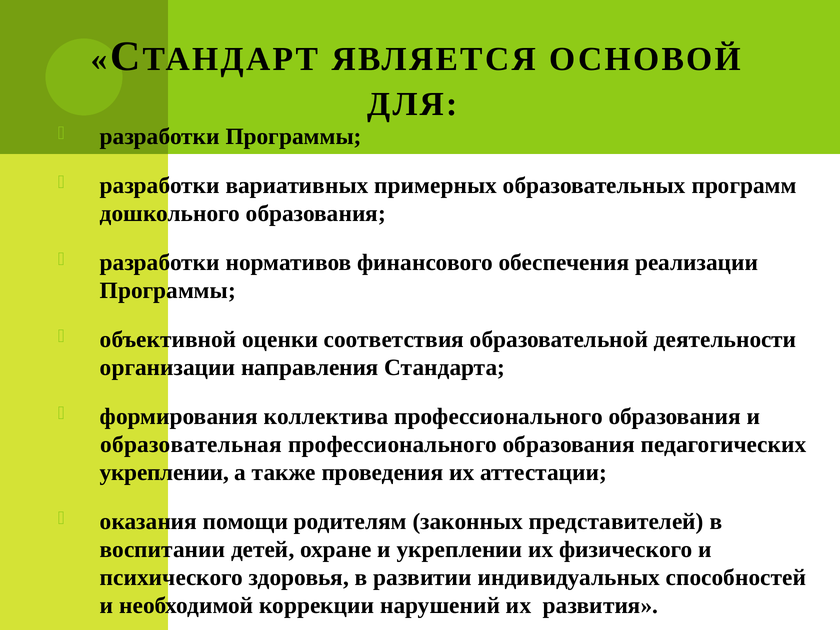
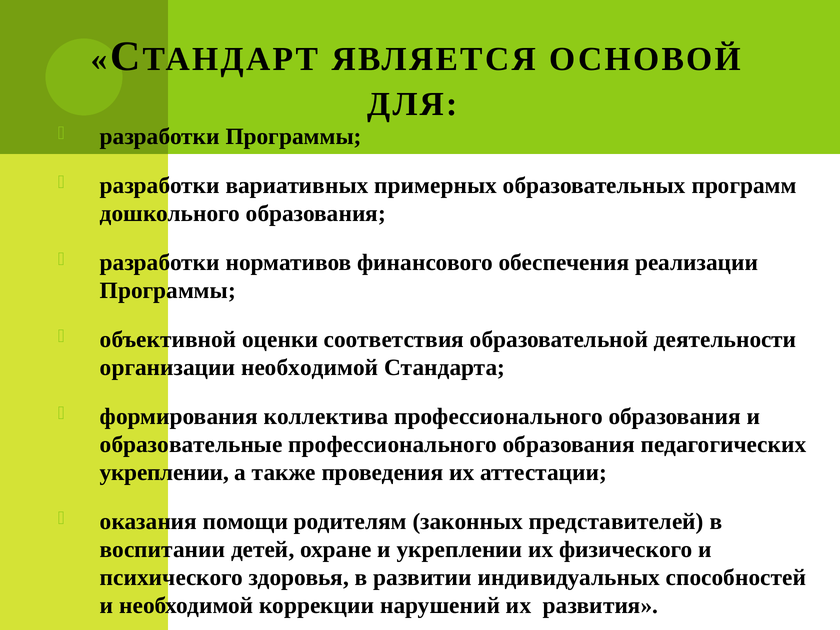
организации направления: направления -> необходимой (310, 367)
образовательная: образовательная -> образовательные (191, 444)
